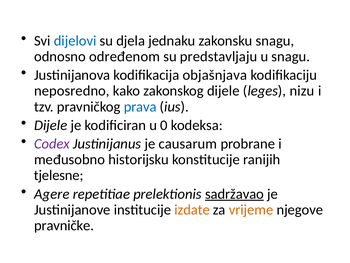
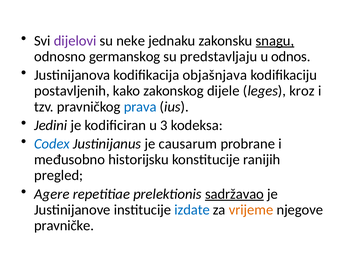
dijelovi colour: blue -> purple (75, 41)
djela: djela -> neke (131, 41)
snagu underline: none -> present (275, 41)
određenom: određenom -> germanskog (125, 56)
u snagu: snagu -> odnos (291, 56)
neposredno: neposredno -> postavljenih (72, 91)
nizu: nizu -> kroz (302, 91)
Dijele: Dijele -> Jedini (51, 125)
0: 0 -> 3 (164, 125)
Codex colour: purple -> blue (52, 144)
tjelesne: tjelesne -> pregled (59, 175)
izdate colour: orange -> blue (192, 209)
